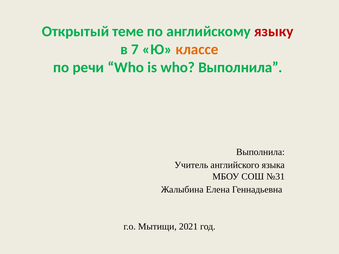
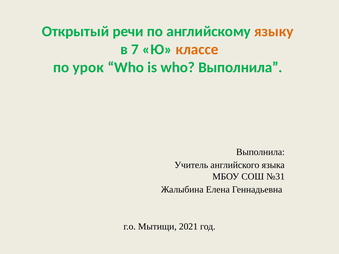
теме: теме -> речи (128, 31)
языку colour: red -> orange (274, 31)
речи: речи -> урок (88, 68)
